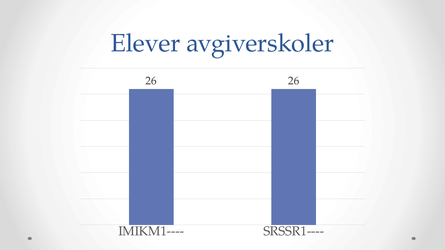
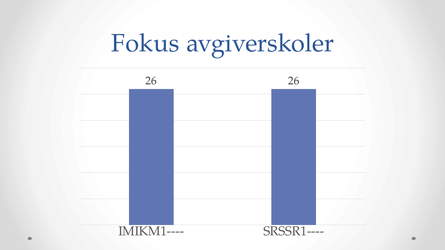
Elever: Elever -> Fokus (145, 43)
